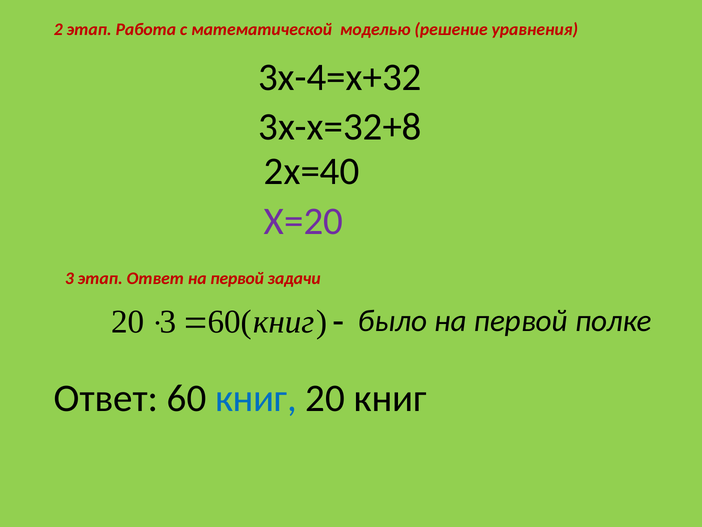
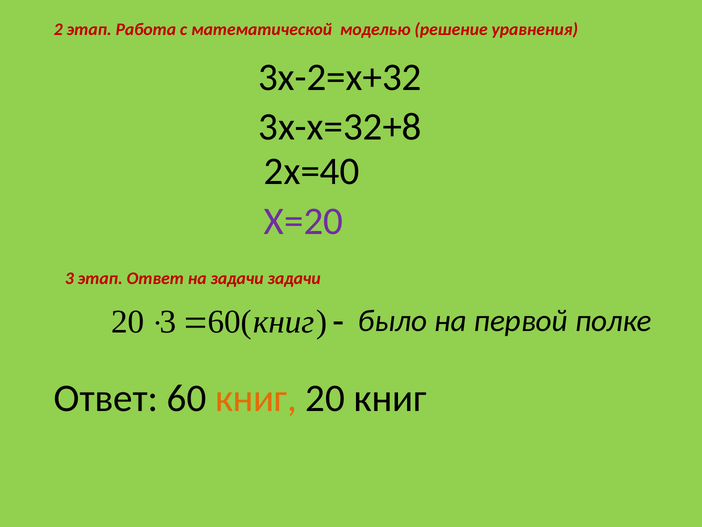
3х-4=х+32: 3х-4=х+32 -> 3х-2=х+32 (340, 77)
Ответ на первой: первой -> задачи (237, 278)
книг colour: blue -> orange (256, 398)
